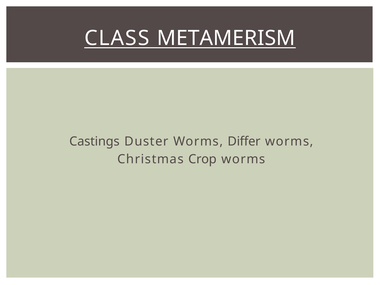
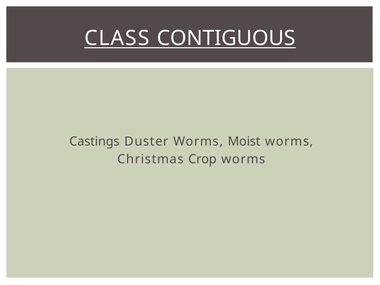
METAMERISM: METAMERISM -> CONTIGUOUS (226, 38)
Differ: Differ -> Moist (244, 141)
